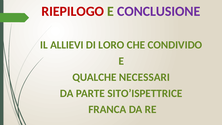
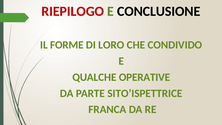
CONCLUSIONE colour: purple -> black (159, 11)
ALLIEVI: ALLIEVI -> FORME (67, 45)
NECESSARI: NECESSARI -> OPERATIVE (145, 77)
